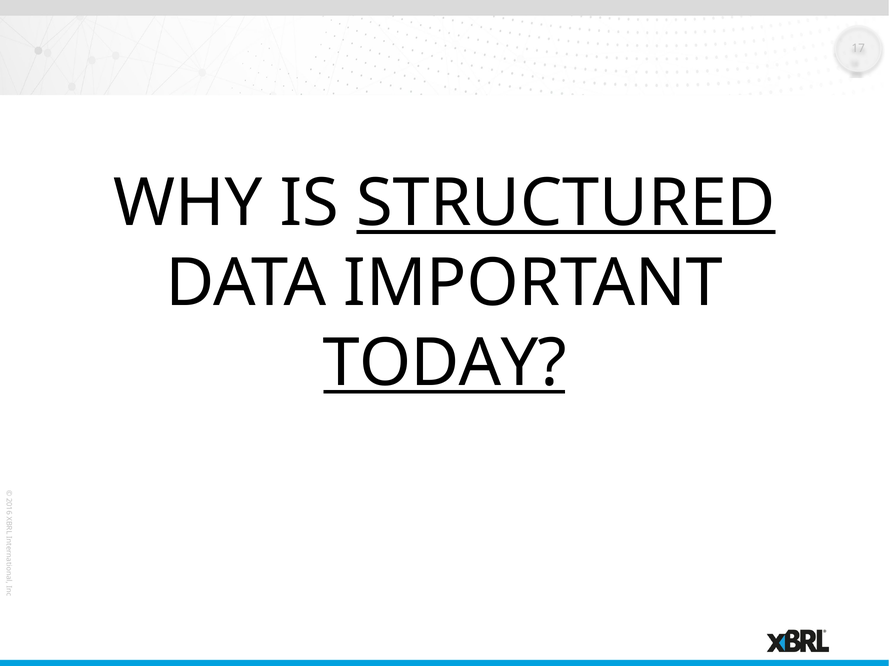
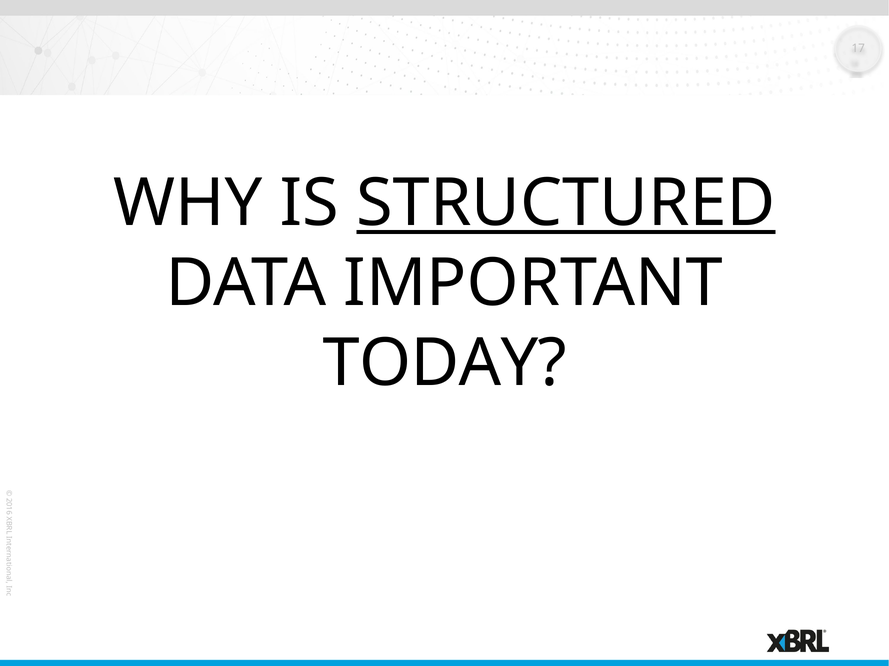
TODAY underline: present -> none (445, 364)
